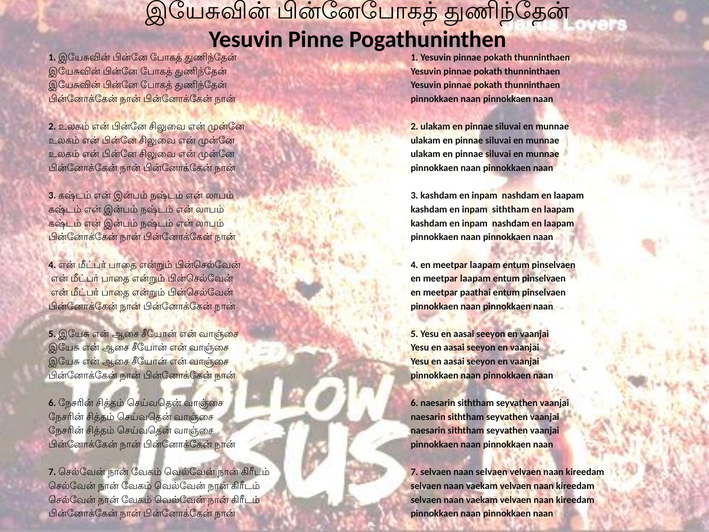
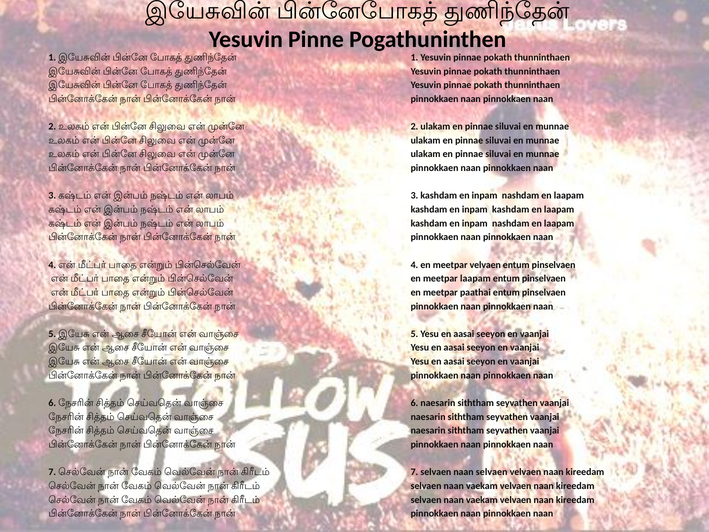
inpam siththam: siththam -> kashdam (511, 209)
4 en meetpar laapam: laapam -> velvaen (485, 265)
